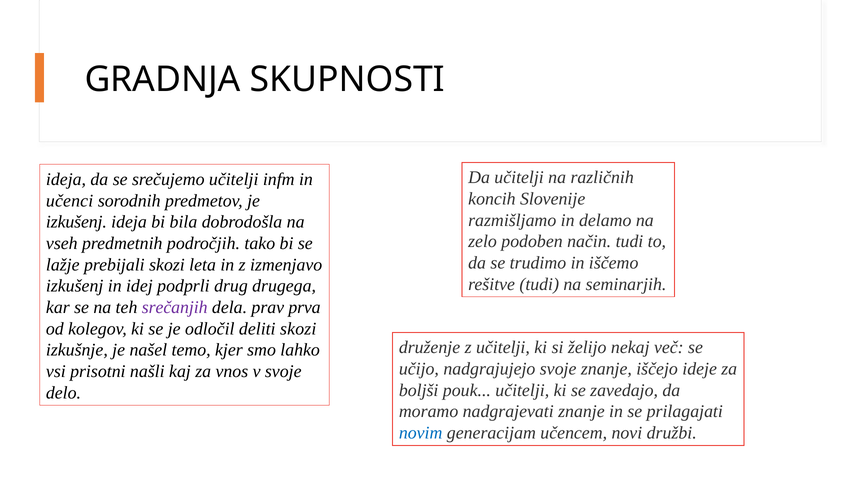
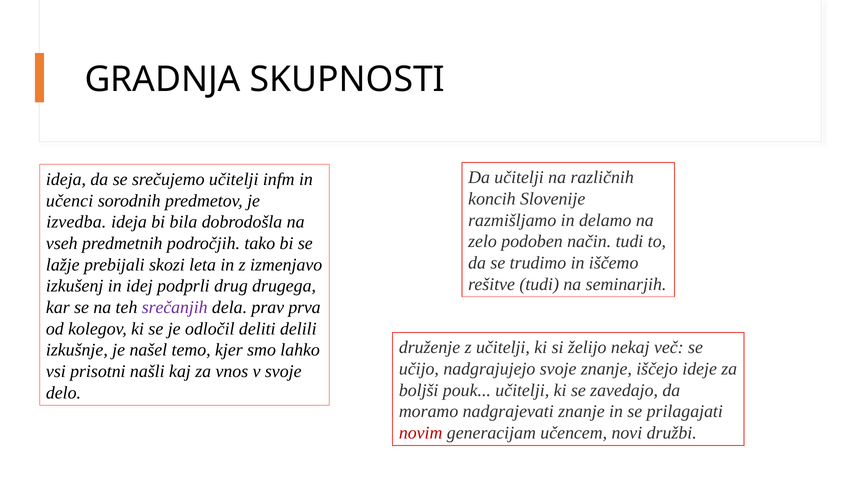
izkušenj: izkušenj -> izvedba (76, 222)
deliti skozi: skozi -> delili (298, 329)
novim colour: blue -> red (421, 433)
